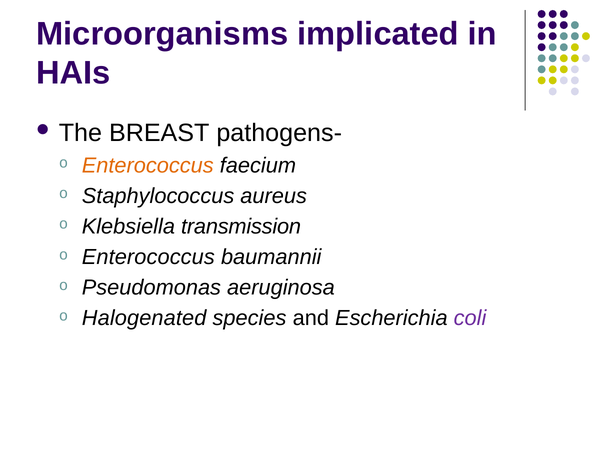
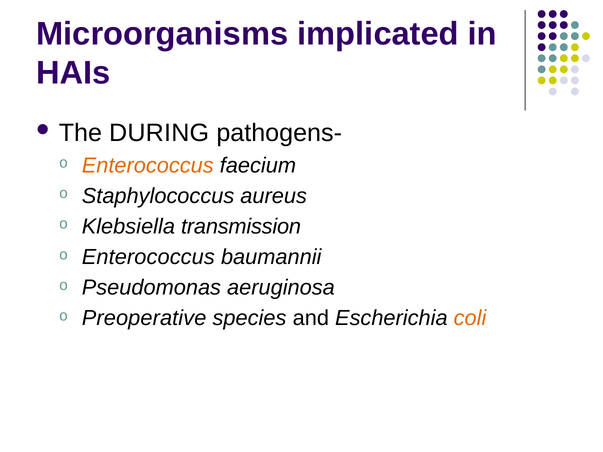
BREAST: BREAST -> DURING (159, 133)
Halogenated: Halogenated -> Preoperative (144, 318)
coli colour: purple -> orange (470, 318)
